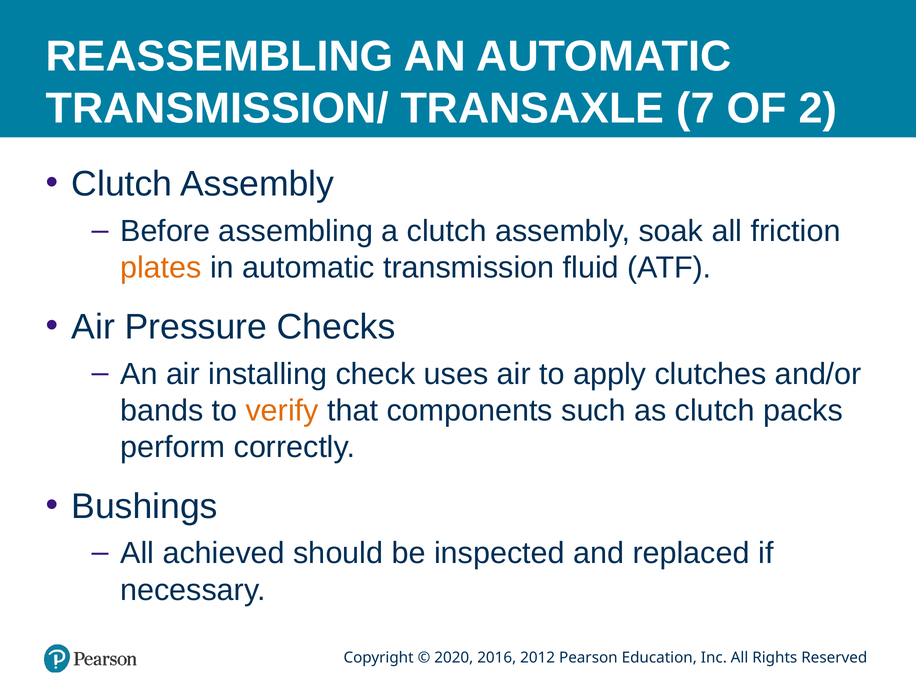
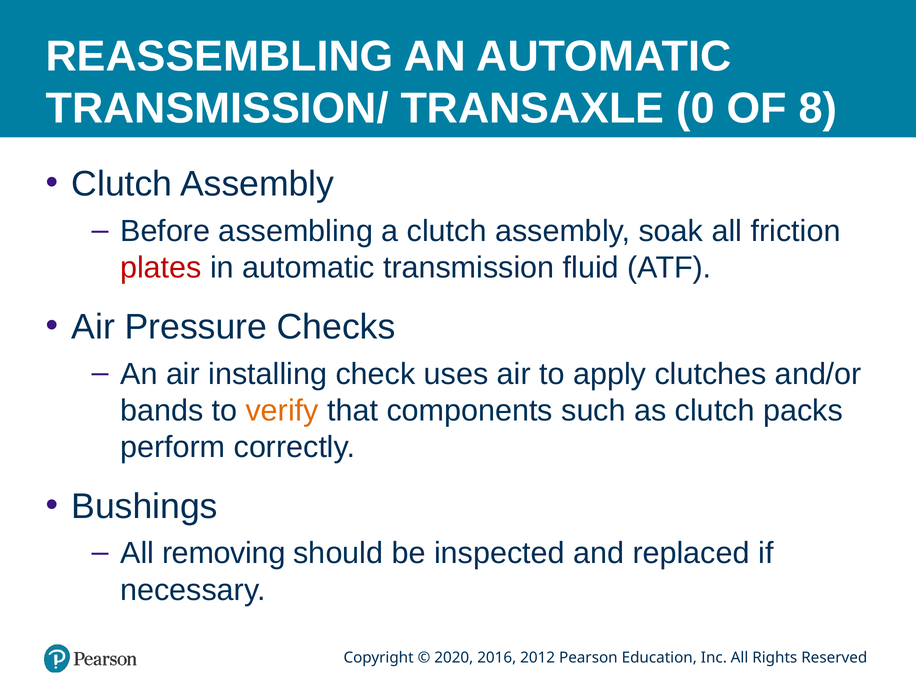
7: 7 -> 0 (695, 109)
2: 2 -> 8 (818, 109)
plates colour: orange -> red (161, 268)
achieved: achieved -> removing (224, 553)
